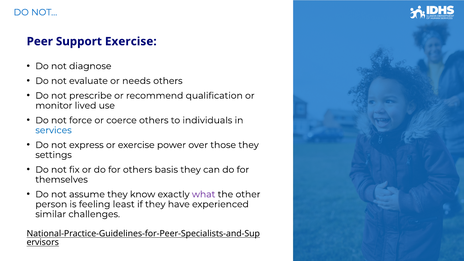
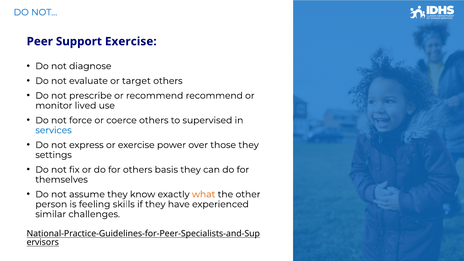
needs: needs -> target (136, 81)
recommend qualification: qualification -> recommend (214, 96)
individuals: individuals -> supervised (207, 120)
what colour: purple -> orange (204, 194)
least: least -> skills (124, 204)
